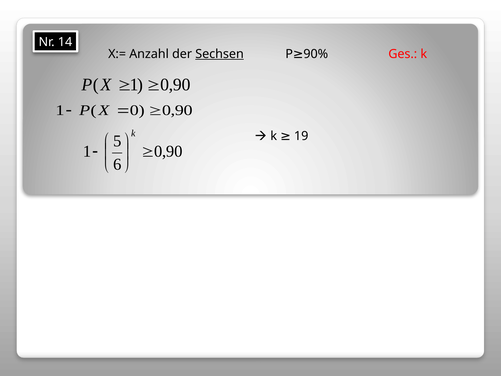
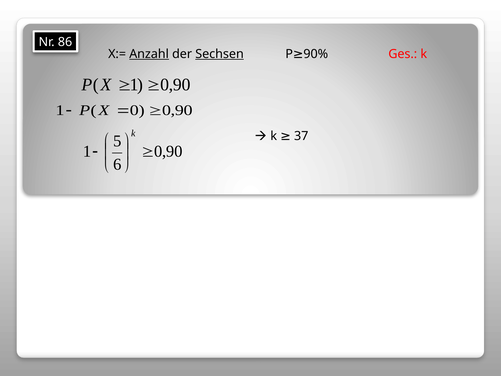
14: 14 -> 86 (65, 42)
Anzahl underline: none -> present (149, 54)
19: 19 -> 37 (301, 136)
